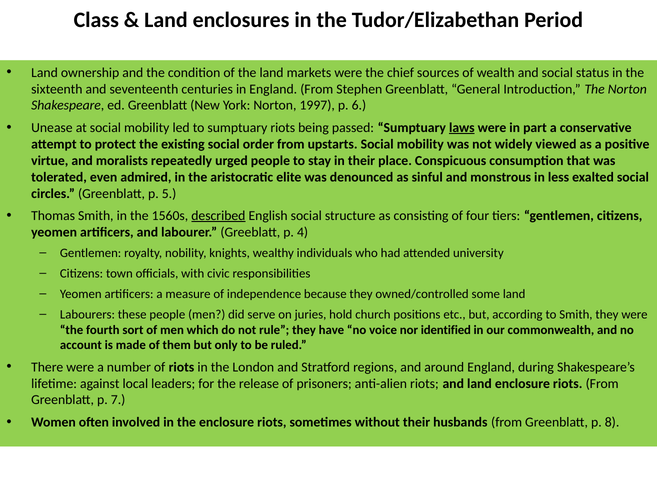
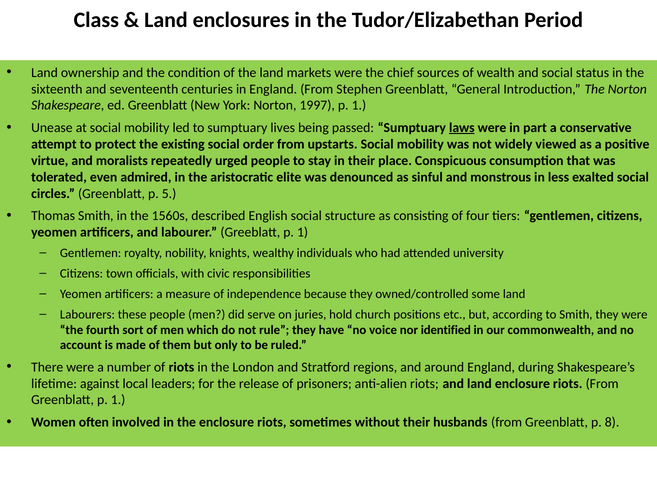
1997 p 6: 6 -> 1 (359, 105)
sumptuary riots: riots -> lives (283, 128)
described underline: present -> none (218, 216)
Greeblatt p 4: 4 -> 1 (303, 232)
Greenblatt p 7: 7 -> 1 (118, 400)
